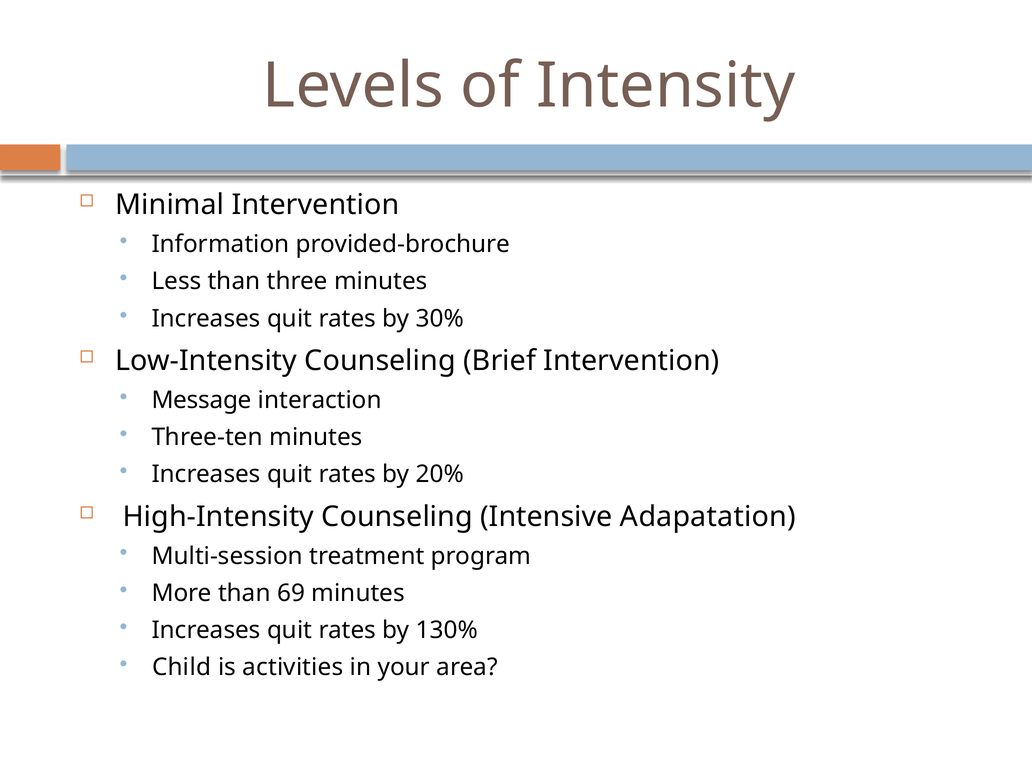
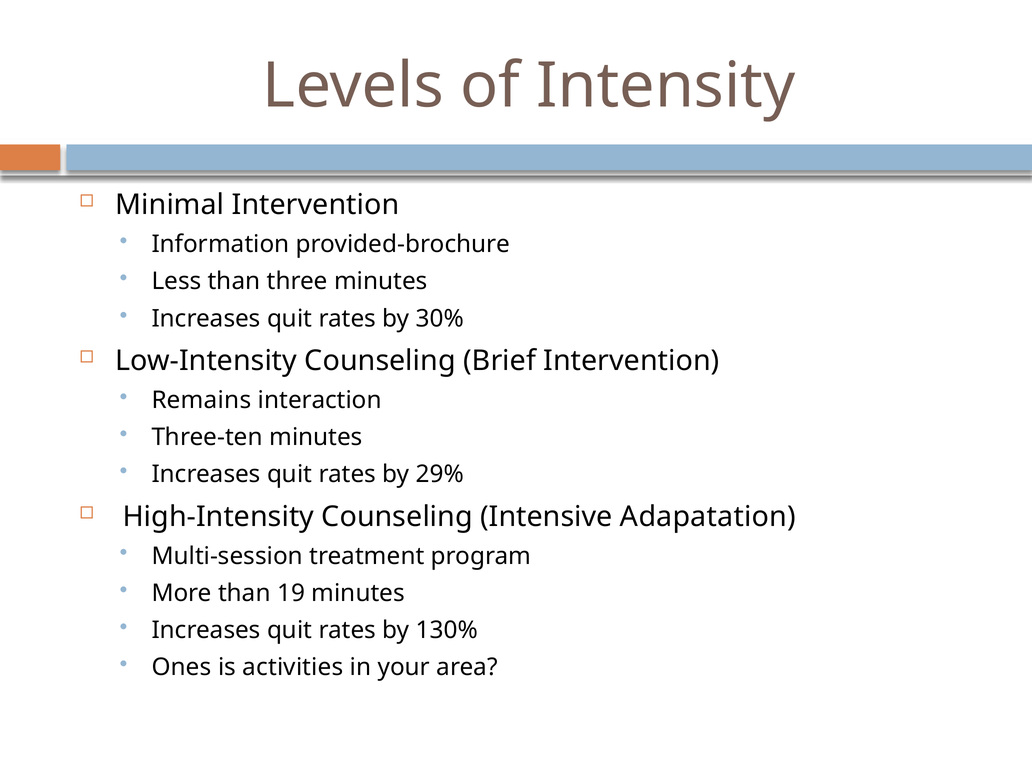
Message: Message -> Remains (201, 400)
20%: 20% -> 29% (440, 474)
69: 69 -> 19 (291, 593)
Child: Child -> Ones (182, 667)
